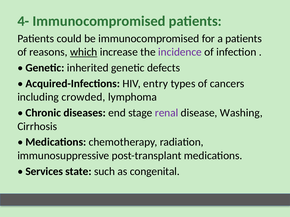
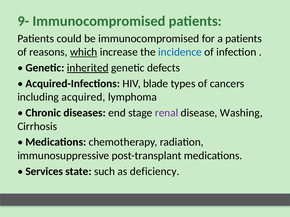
4-: 4- -> 9- (23, 21)
incidence colour: purple -> blue (180, 52)
inherited underline: none -> present (88, 68)
entry: entry -> blade (156, 84)
crowded: crowded -> acquired (83, 97)
congenital: congenital -> deficiency (155, 172)
